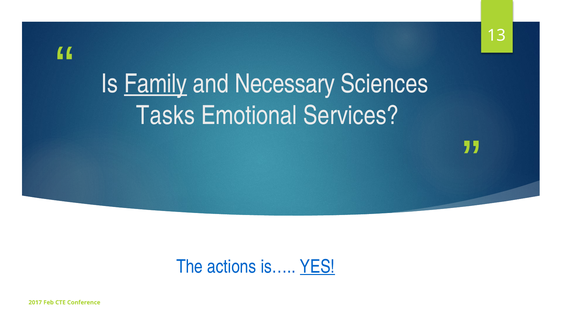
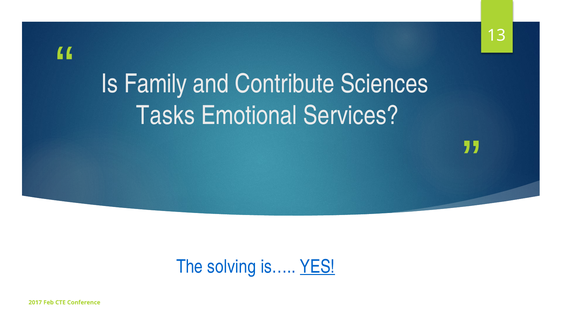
Family underline: present -> none (156, 84)
Necessary: Necessary -> Contribute (285, 84)
actions: actions -> solving (232, 267)
